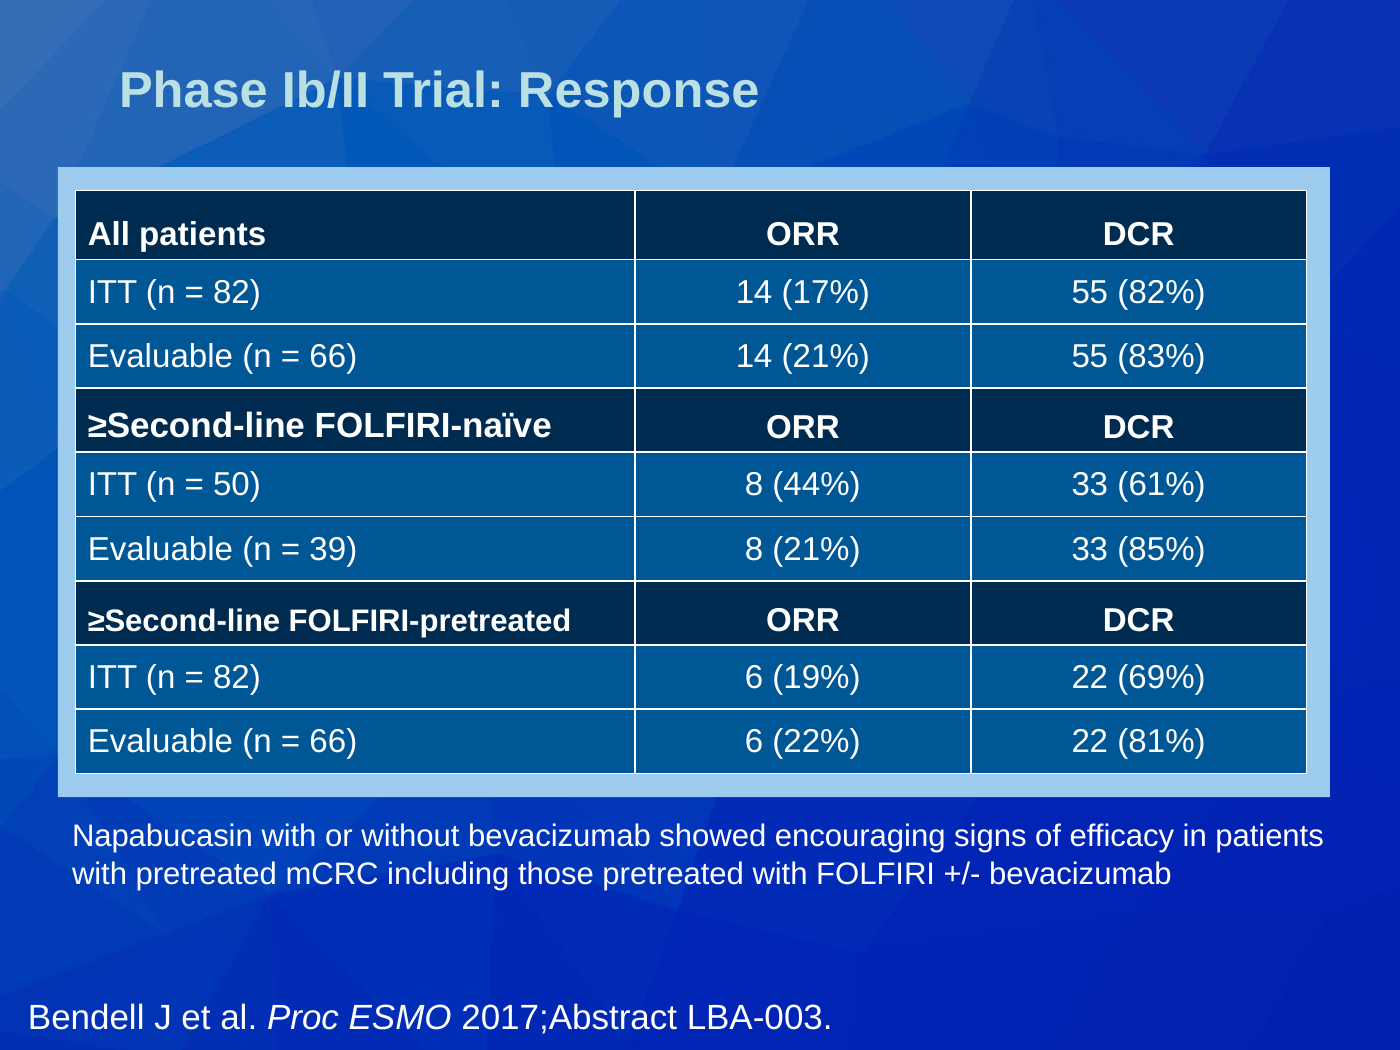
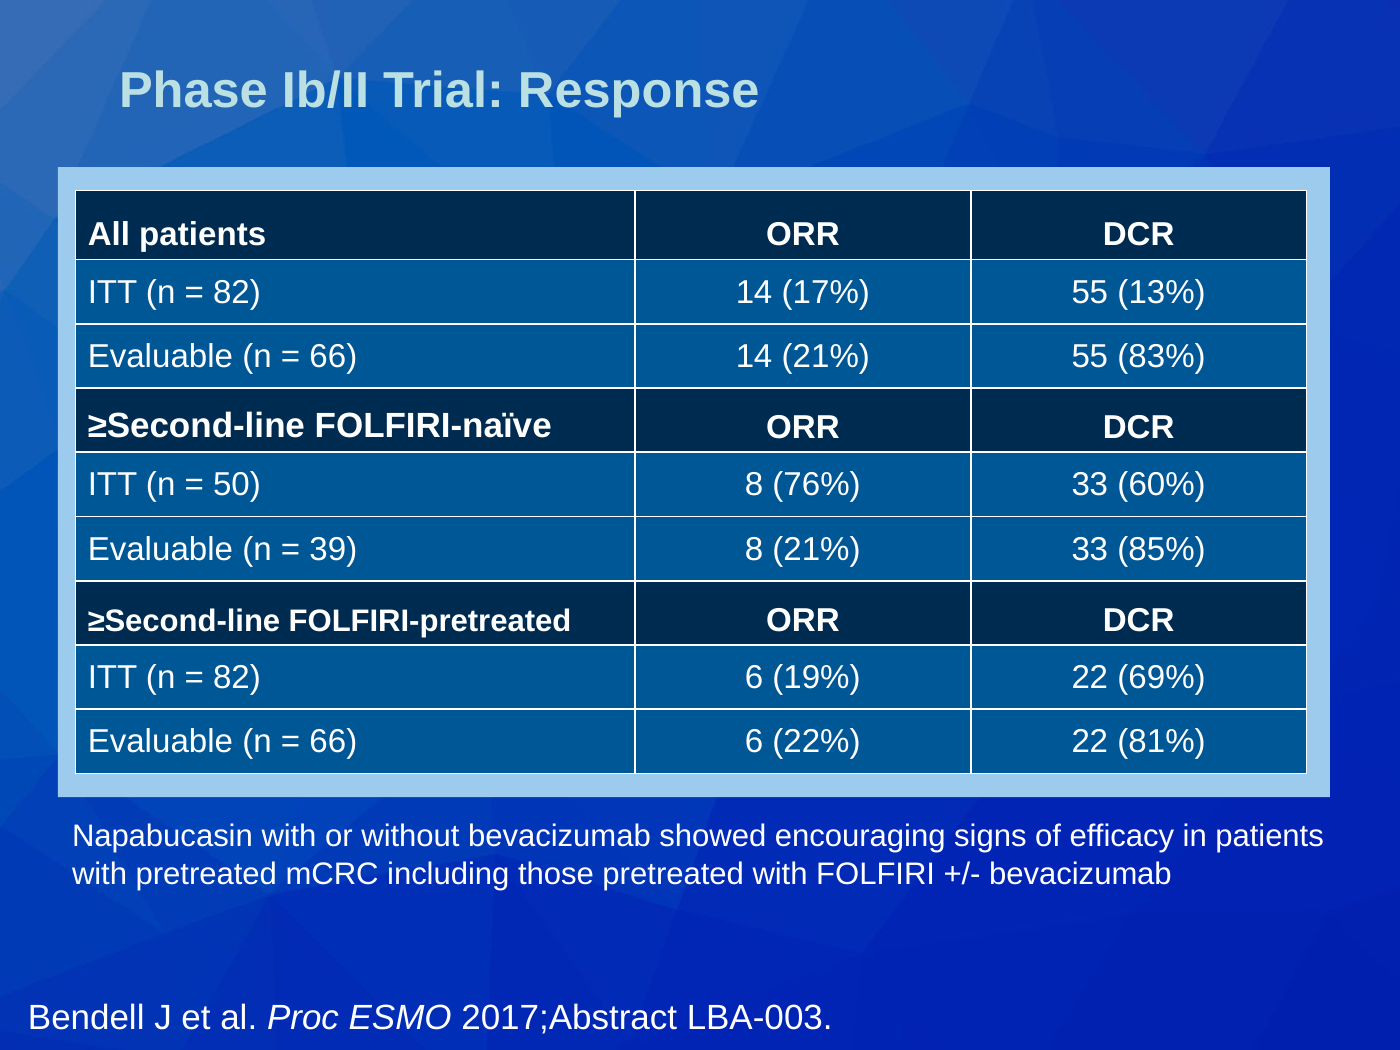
82%: 82% -> 13% (1162, 292)
44%: 44% -> 76% (817, 485)
61%: 61% -> 60% (1162, 485)
